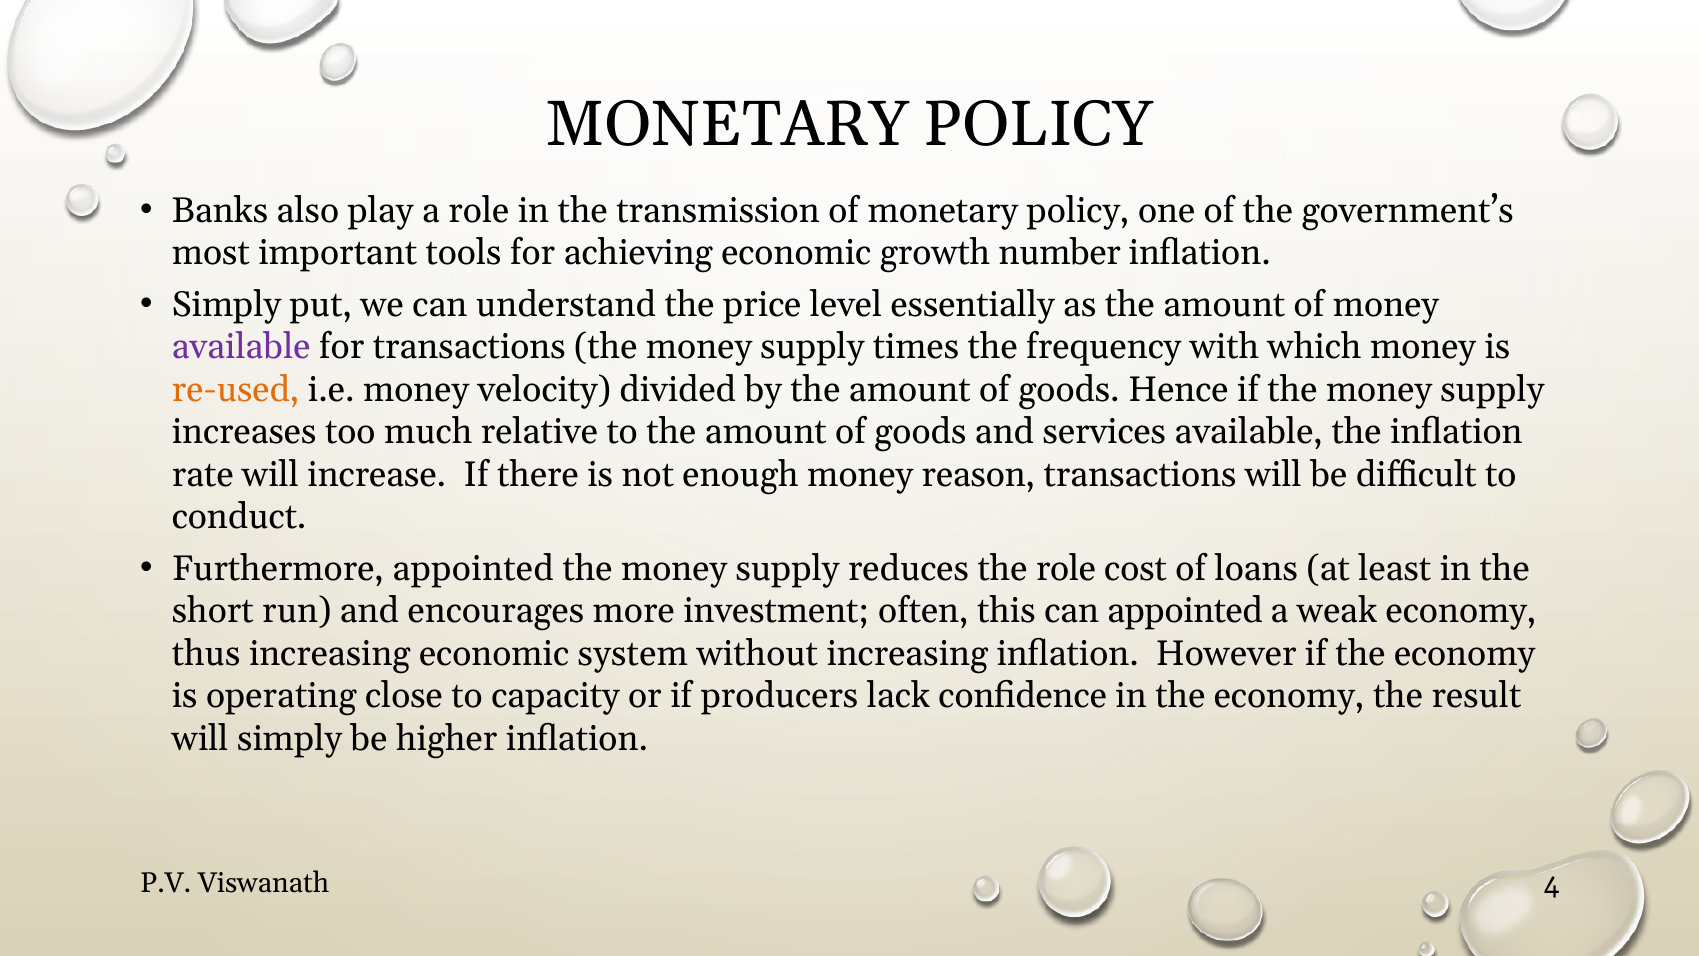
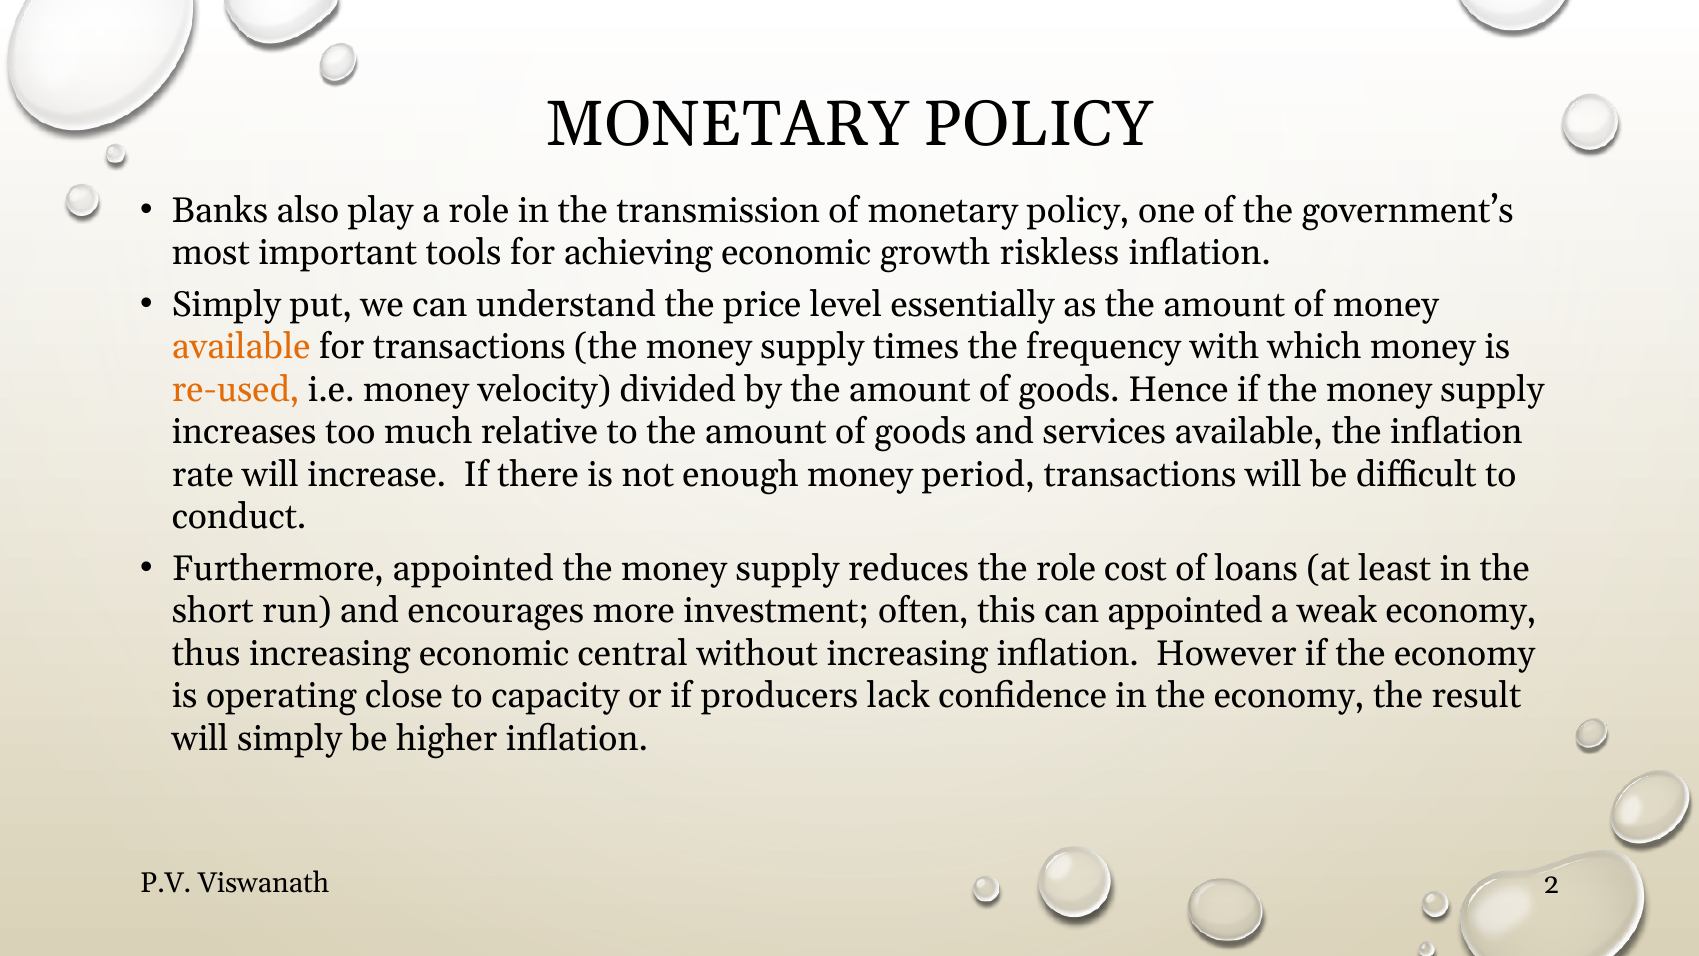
number: number -> riskless (1059, 253)
available colour: purple -> orange (241, 347)
reason: reason -> period (978, 474)
system: system -> central (633, 653)
4: 4 -> 2 (1552, 884)
